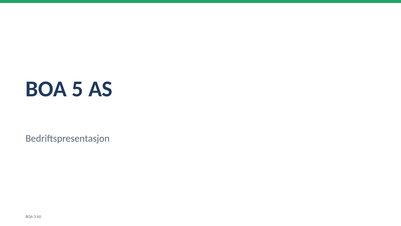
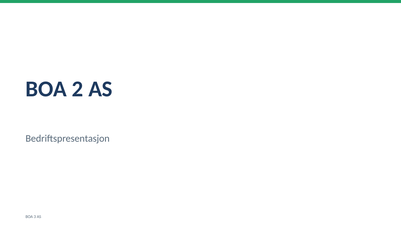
5: 5 -> 2 (78, 89)
